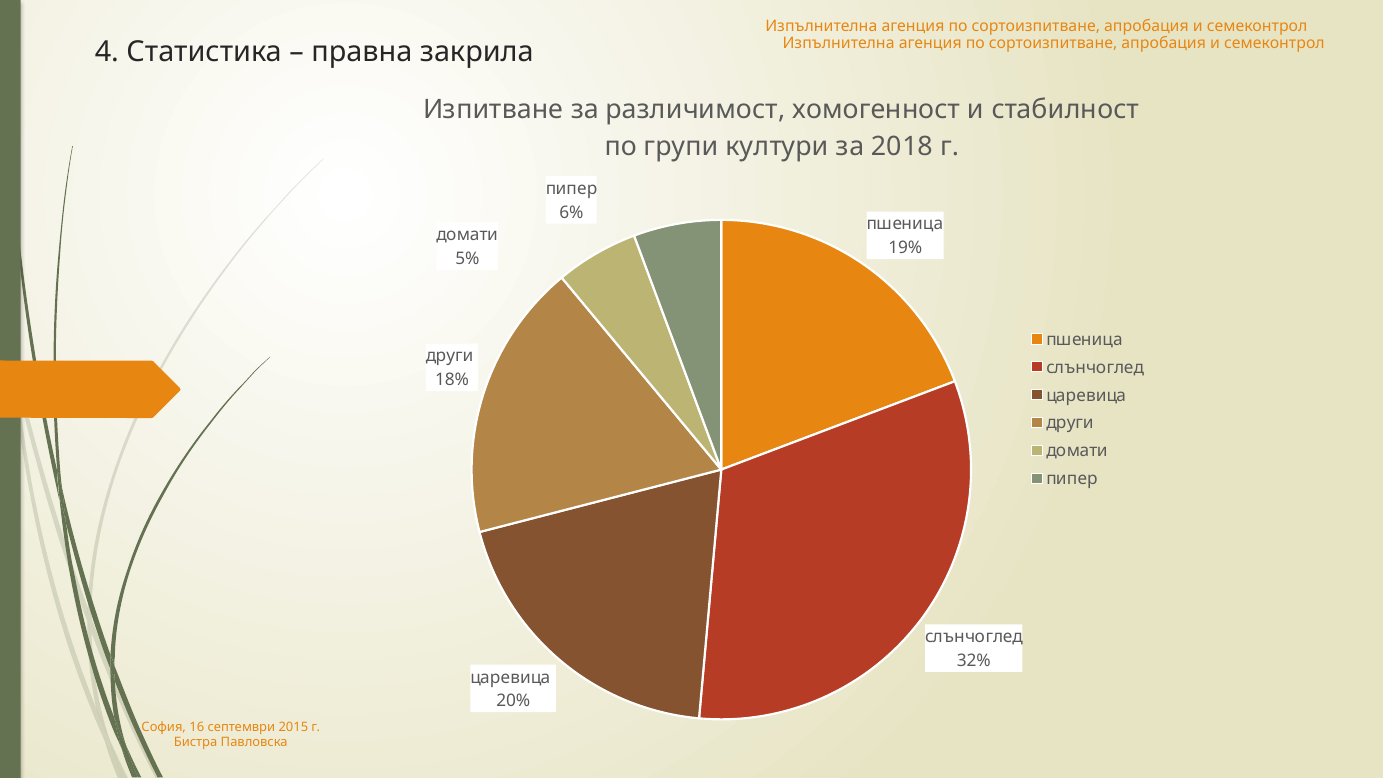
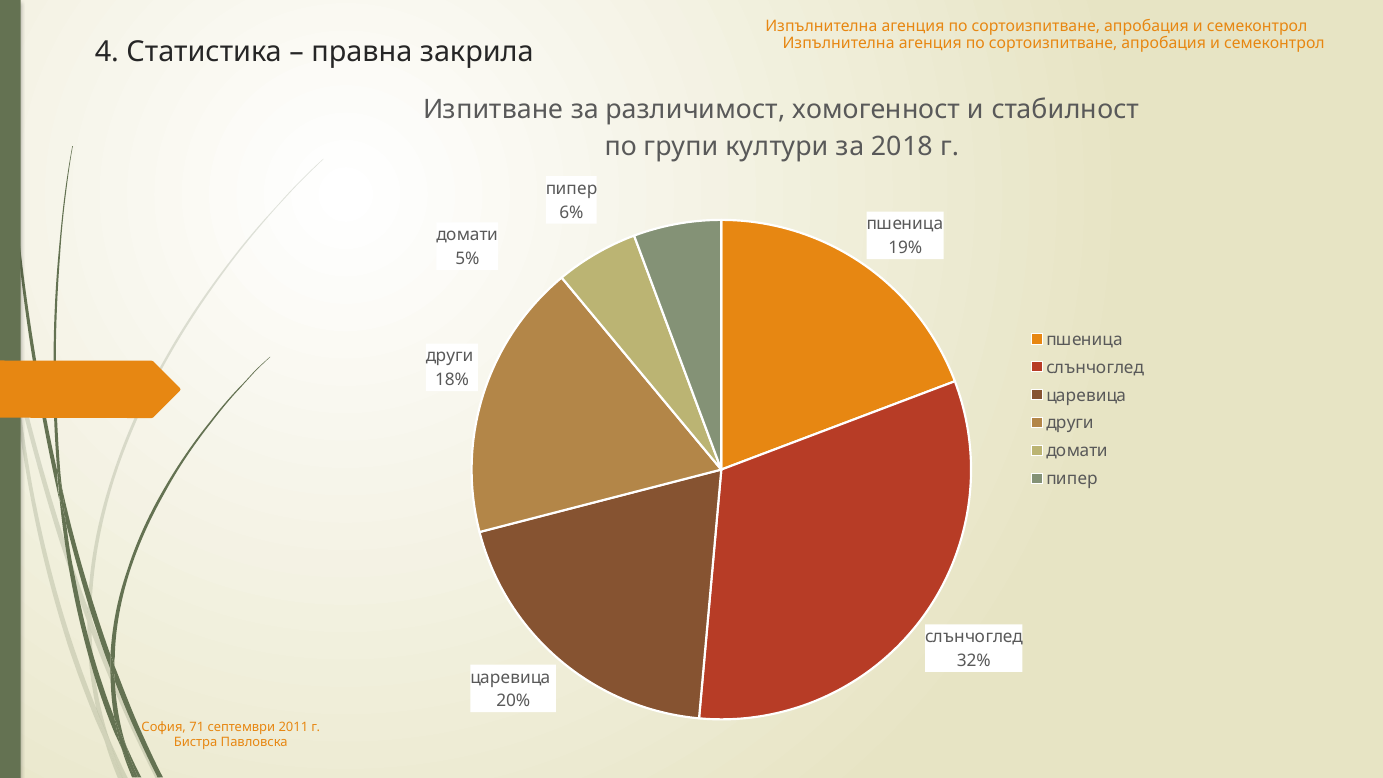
16: 16 -> 71 (197, 727)
2015: 2015 -> 2011 (293, 727)
